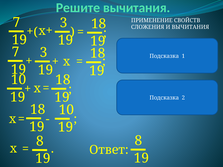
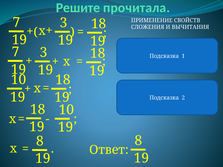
Решите вычитания: вычитания -> прочитала (137, 8)
